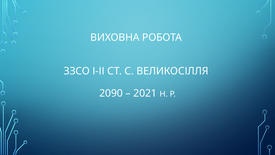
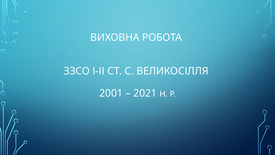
2090: 2090 -> 2001 (111, 93)
